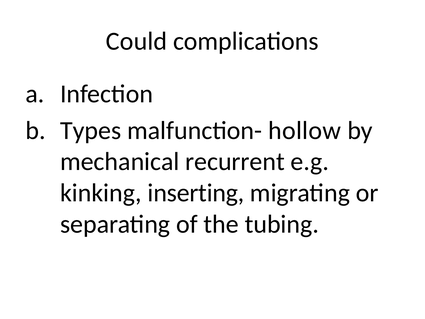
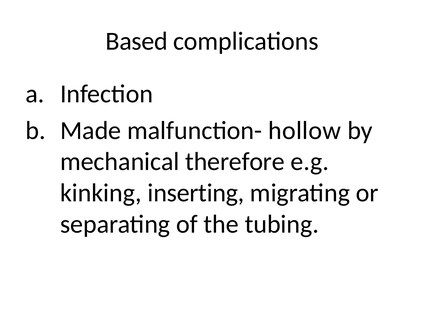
Could: Could -> Based (137, 41)
Types: Types -> Made (91, 130)
recurrent: recurrent -> therefore (235, 162)
